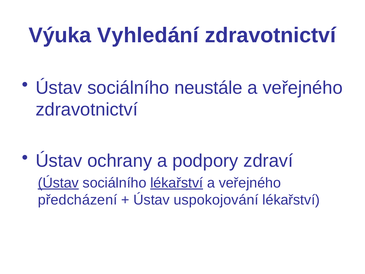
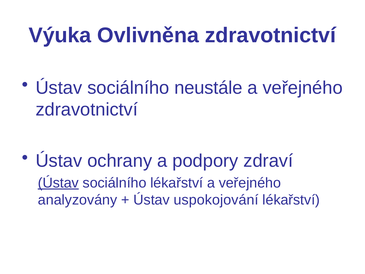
Vyhledání: Vyhledání -> Ovlivněna (148, 35)
lékařství underline: present -> none (177, 183)
předcházení: předcházení -> analyzovány (78, 200)
